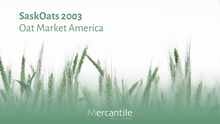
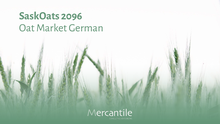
2003: 2003 -> 2096 (72, 16)
America: America -> German (86, 28)
